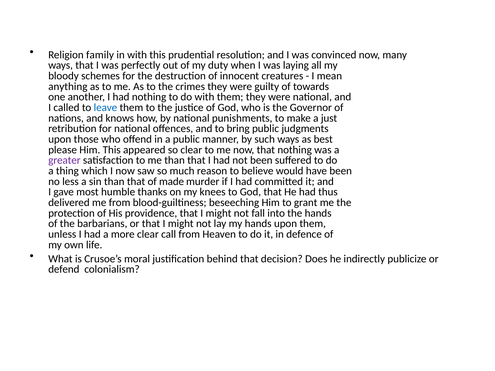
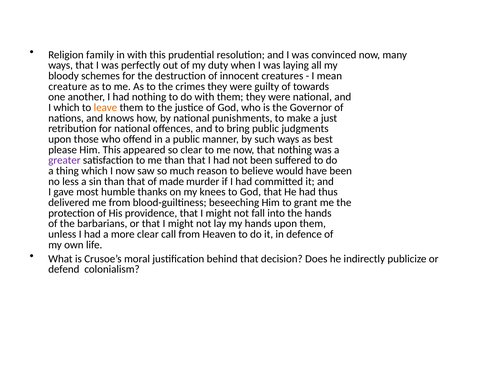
anything: anything -> creature (68, 86)
I called: called -> which (67, 108)
leave colour: blue -> orange (105, 108)
